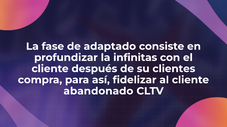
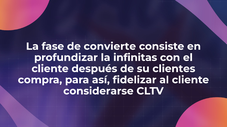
adaptado: adaptado -> convierte (110, 47)
abandonado: abandonado -> considerarse (98, 92)
